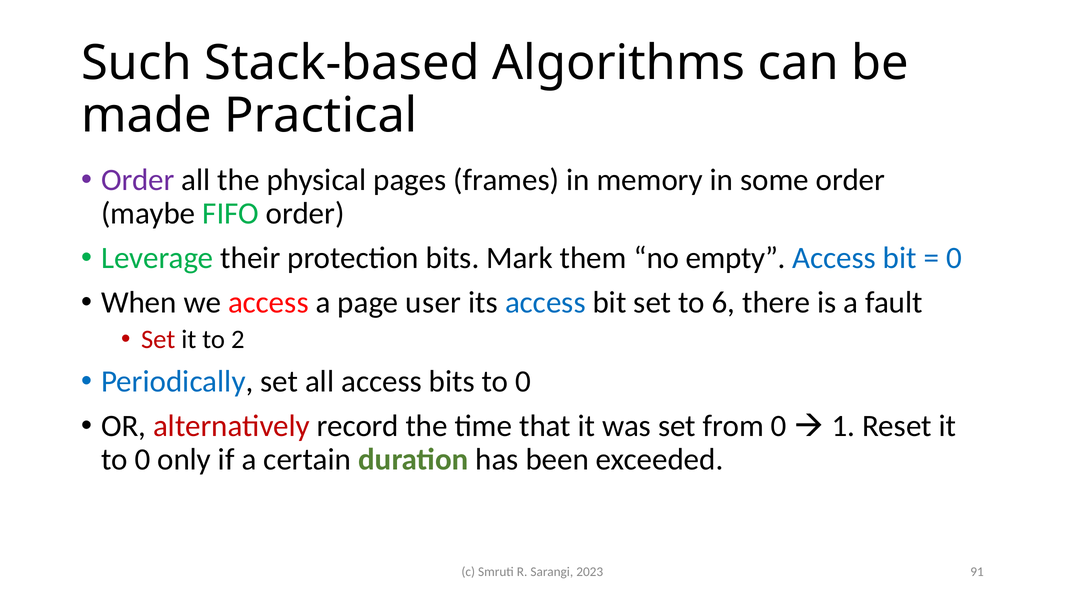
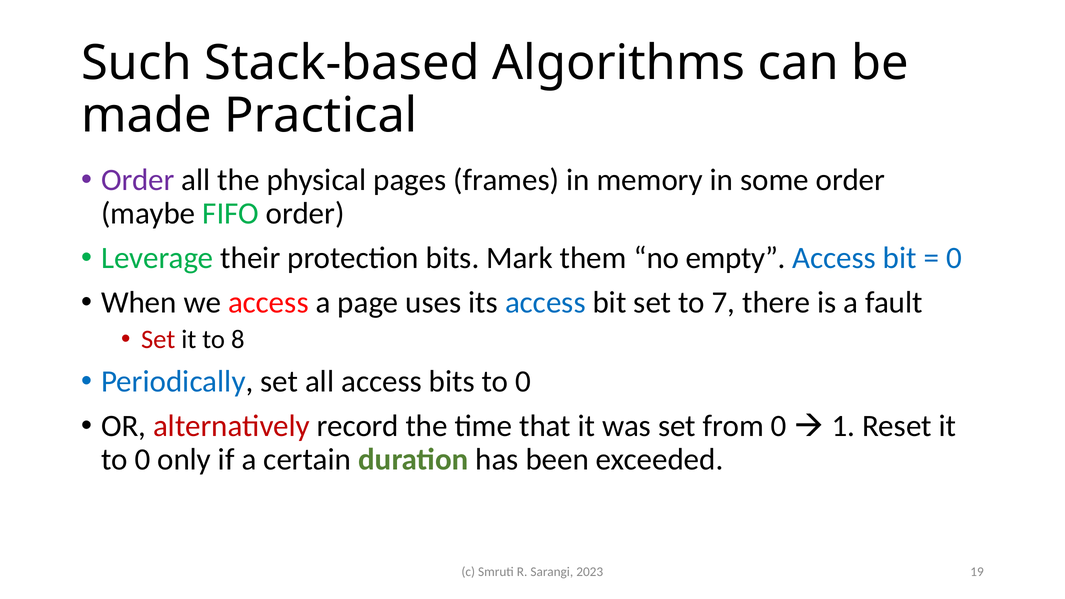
user: user -> uses (433, 303)
6: 6 -> 7 (723, 303)
2: 2 -> 8 (238, 339)
91: 91 -> 19 (977, 572)
